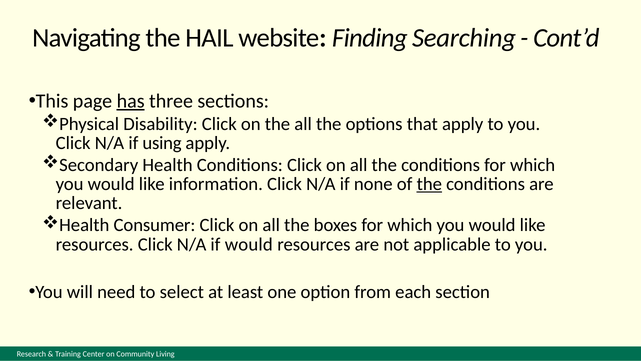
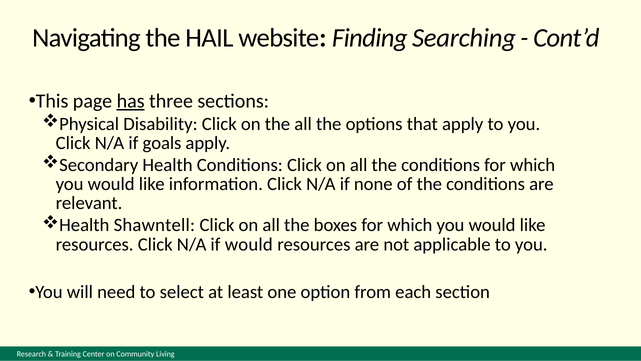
using: using -> goals (162, 143)
the underline: present -> none (429, 184)
Consumer: Consumer -> Shawntell (154, 225)
